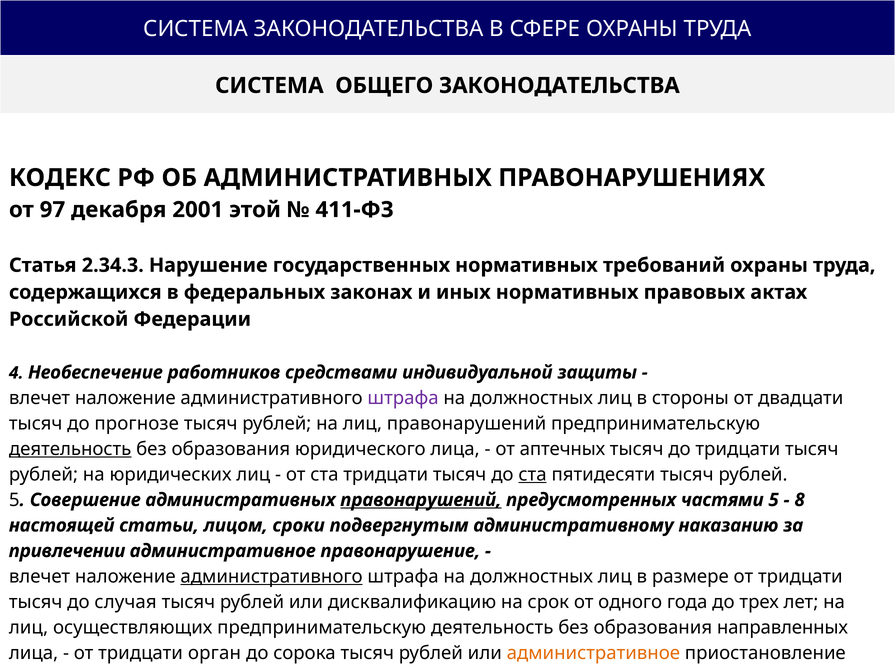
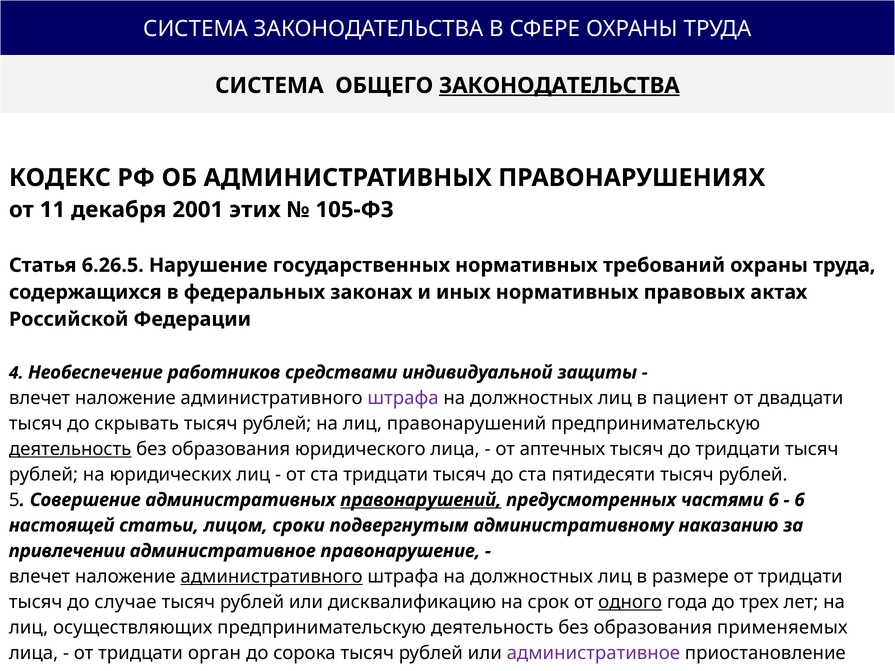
ЗАКОНОДАТЕЛЬСТВА underline: none -> present (559, 86)
97: 97 -> 11 (52, 210)
этой: этой -> этих (255, 210)
411-ФЗ: 411-ФЗ -> 105-ФЗ (355, 210)
2.34.3: 2.34.3 -> 6.26.5 (113, 265)
стороны: стороны -> пациент (690, 398)
прогнозе: прогнозе -> скрывать (137, 424)
ста underline: present -> none (533, 475)
частями 5: 5 -> 6 (774, 500)
8: 8 -> 6 (800, 500)
случая: случая -> случае (126, 602)
одного underline: none -> present (630, 602)
направленных: направленных -> применяемых (782, 628)
административное colour: orange -> purple (593, 653)
